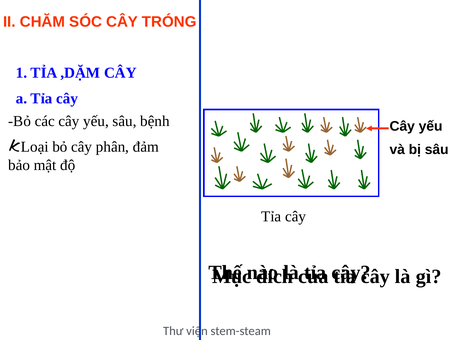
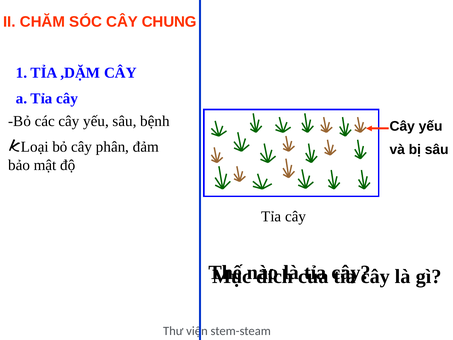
TRÓNG: TRÓNG -> CHUNG (169, 22)
